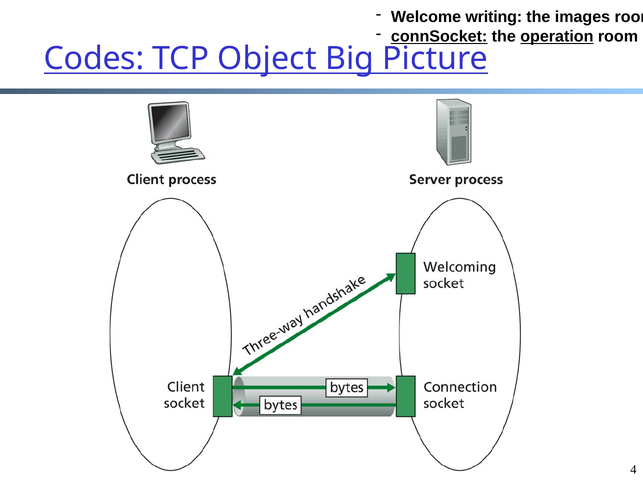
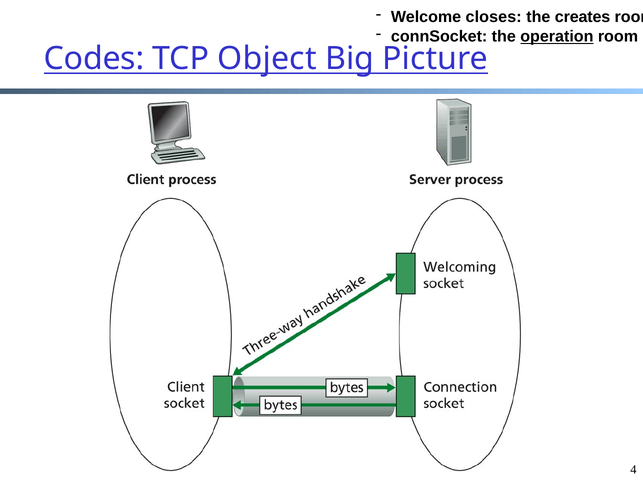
writing: writing -> closes (494, 17)
images: images -> creates (583, 17)
connSocket underline: present -> none (439, 36)
